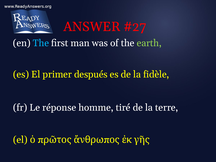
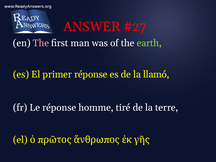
The colour: light blue -> pink (41, 43)
primer después: después -> réponse (91, 74)
fidèle: fidèle -> llamó (156, 74)
